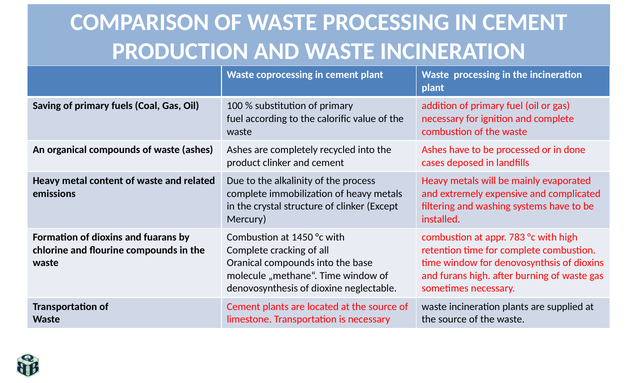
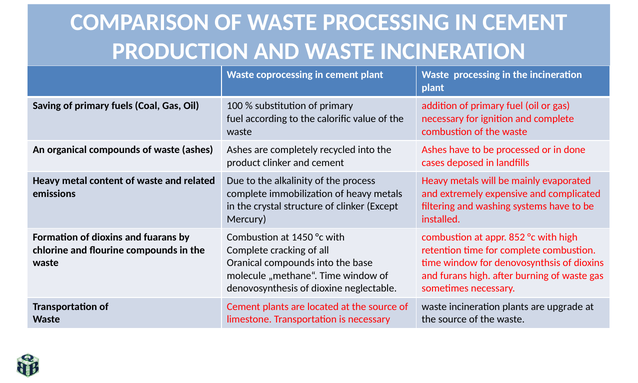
783: 783 -> 852 (517, 237)
supplied: supplied -> upgrade (565, 307)
